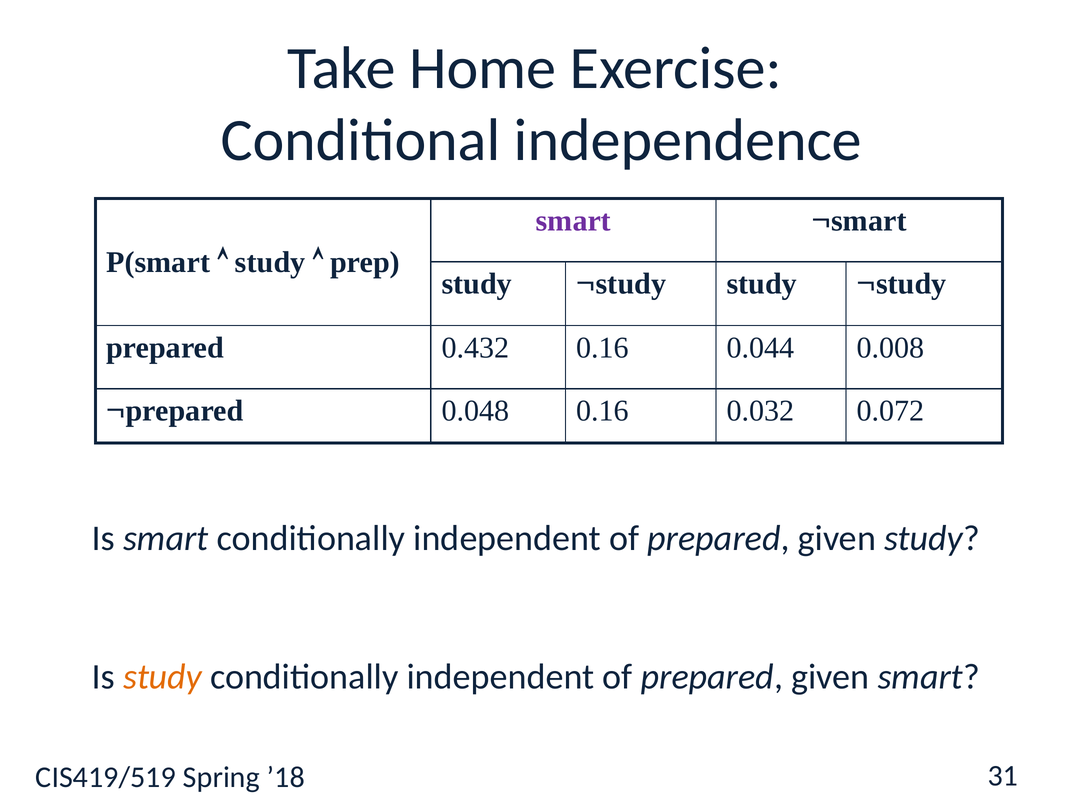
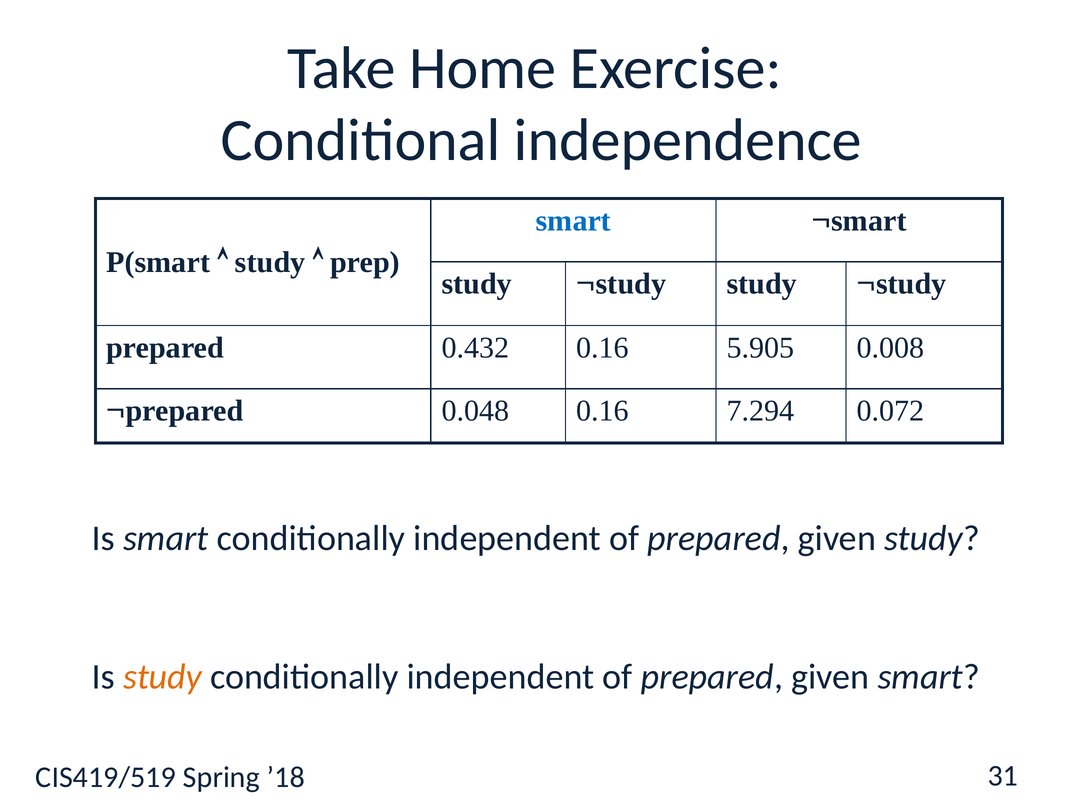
smart colour: purple -> blue (573, 221)
0.044: 0.044 -> 5.905 (761, 348)
0.032: 0.032 -> 7.294 (761, 411)
